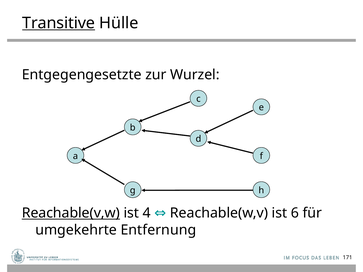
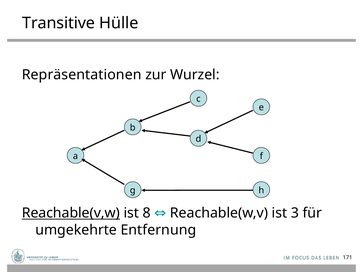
Transitive underline: present -> none (59, 23)
Entgegengesetzte: Entgegengesetzte -> Repräsentationen (82, 75)
4: 4 -> 8 (147, 213)
6: 6 -> 3 (295, 213)
